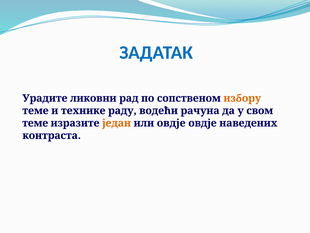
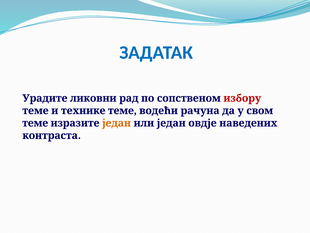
избору colour: orange -> red (242, 98)
технике раду: раду -> теме (122, 110)
или овдје: овдје -> један (171, 123)
